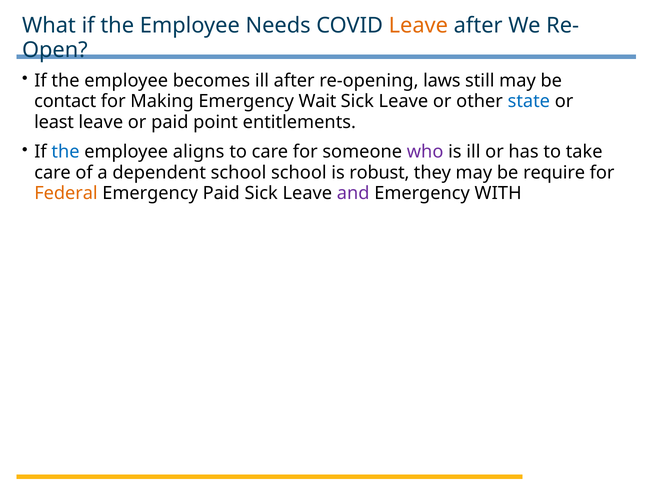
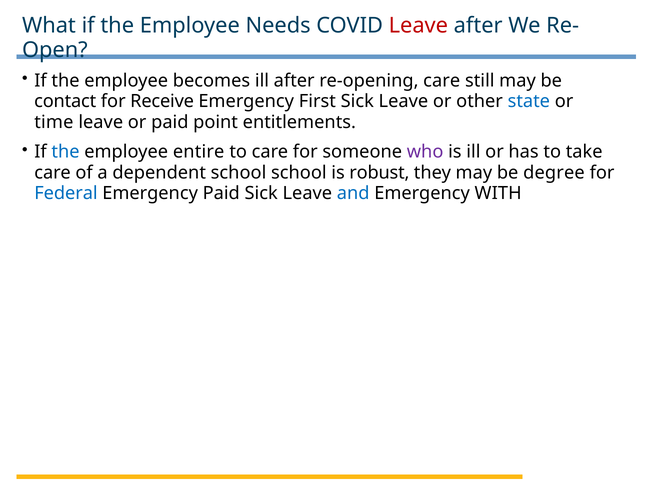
Leave colour: orange -> red (418, 25)
re-opening laws: laws -> care (442, 81)
Making: Making -> Receive (162, 101)
Wait: Wait -> First (317, 101)
least: least -> time (54, 122)
aligns: aligns -> entire (199, 152)
require: require -> degree (554, 173)
Federal colour: orange -> blue (66, 194)
and colour: purple -> blue (353, 194)
